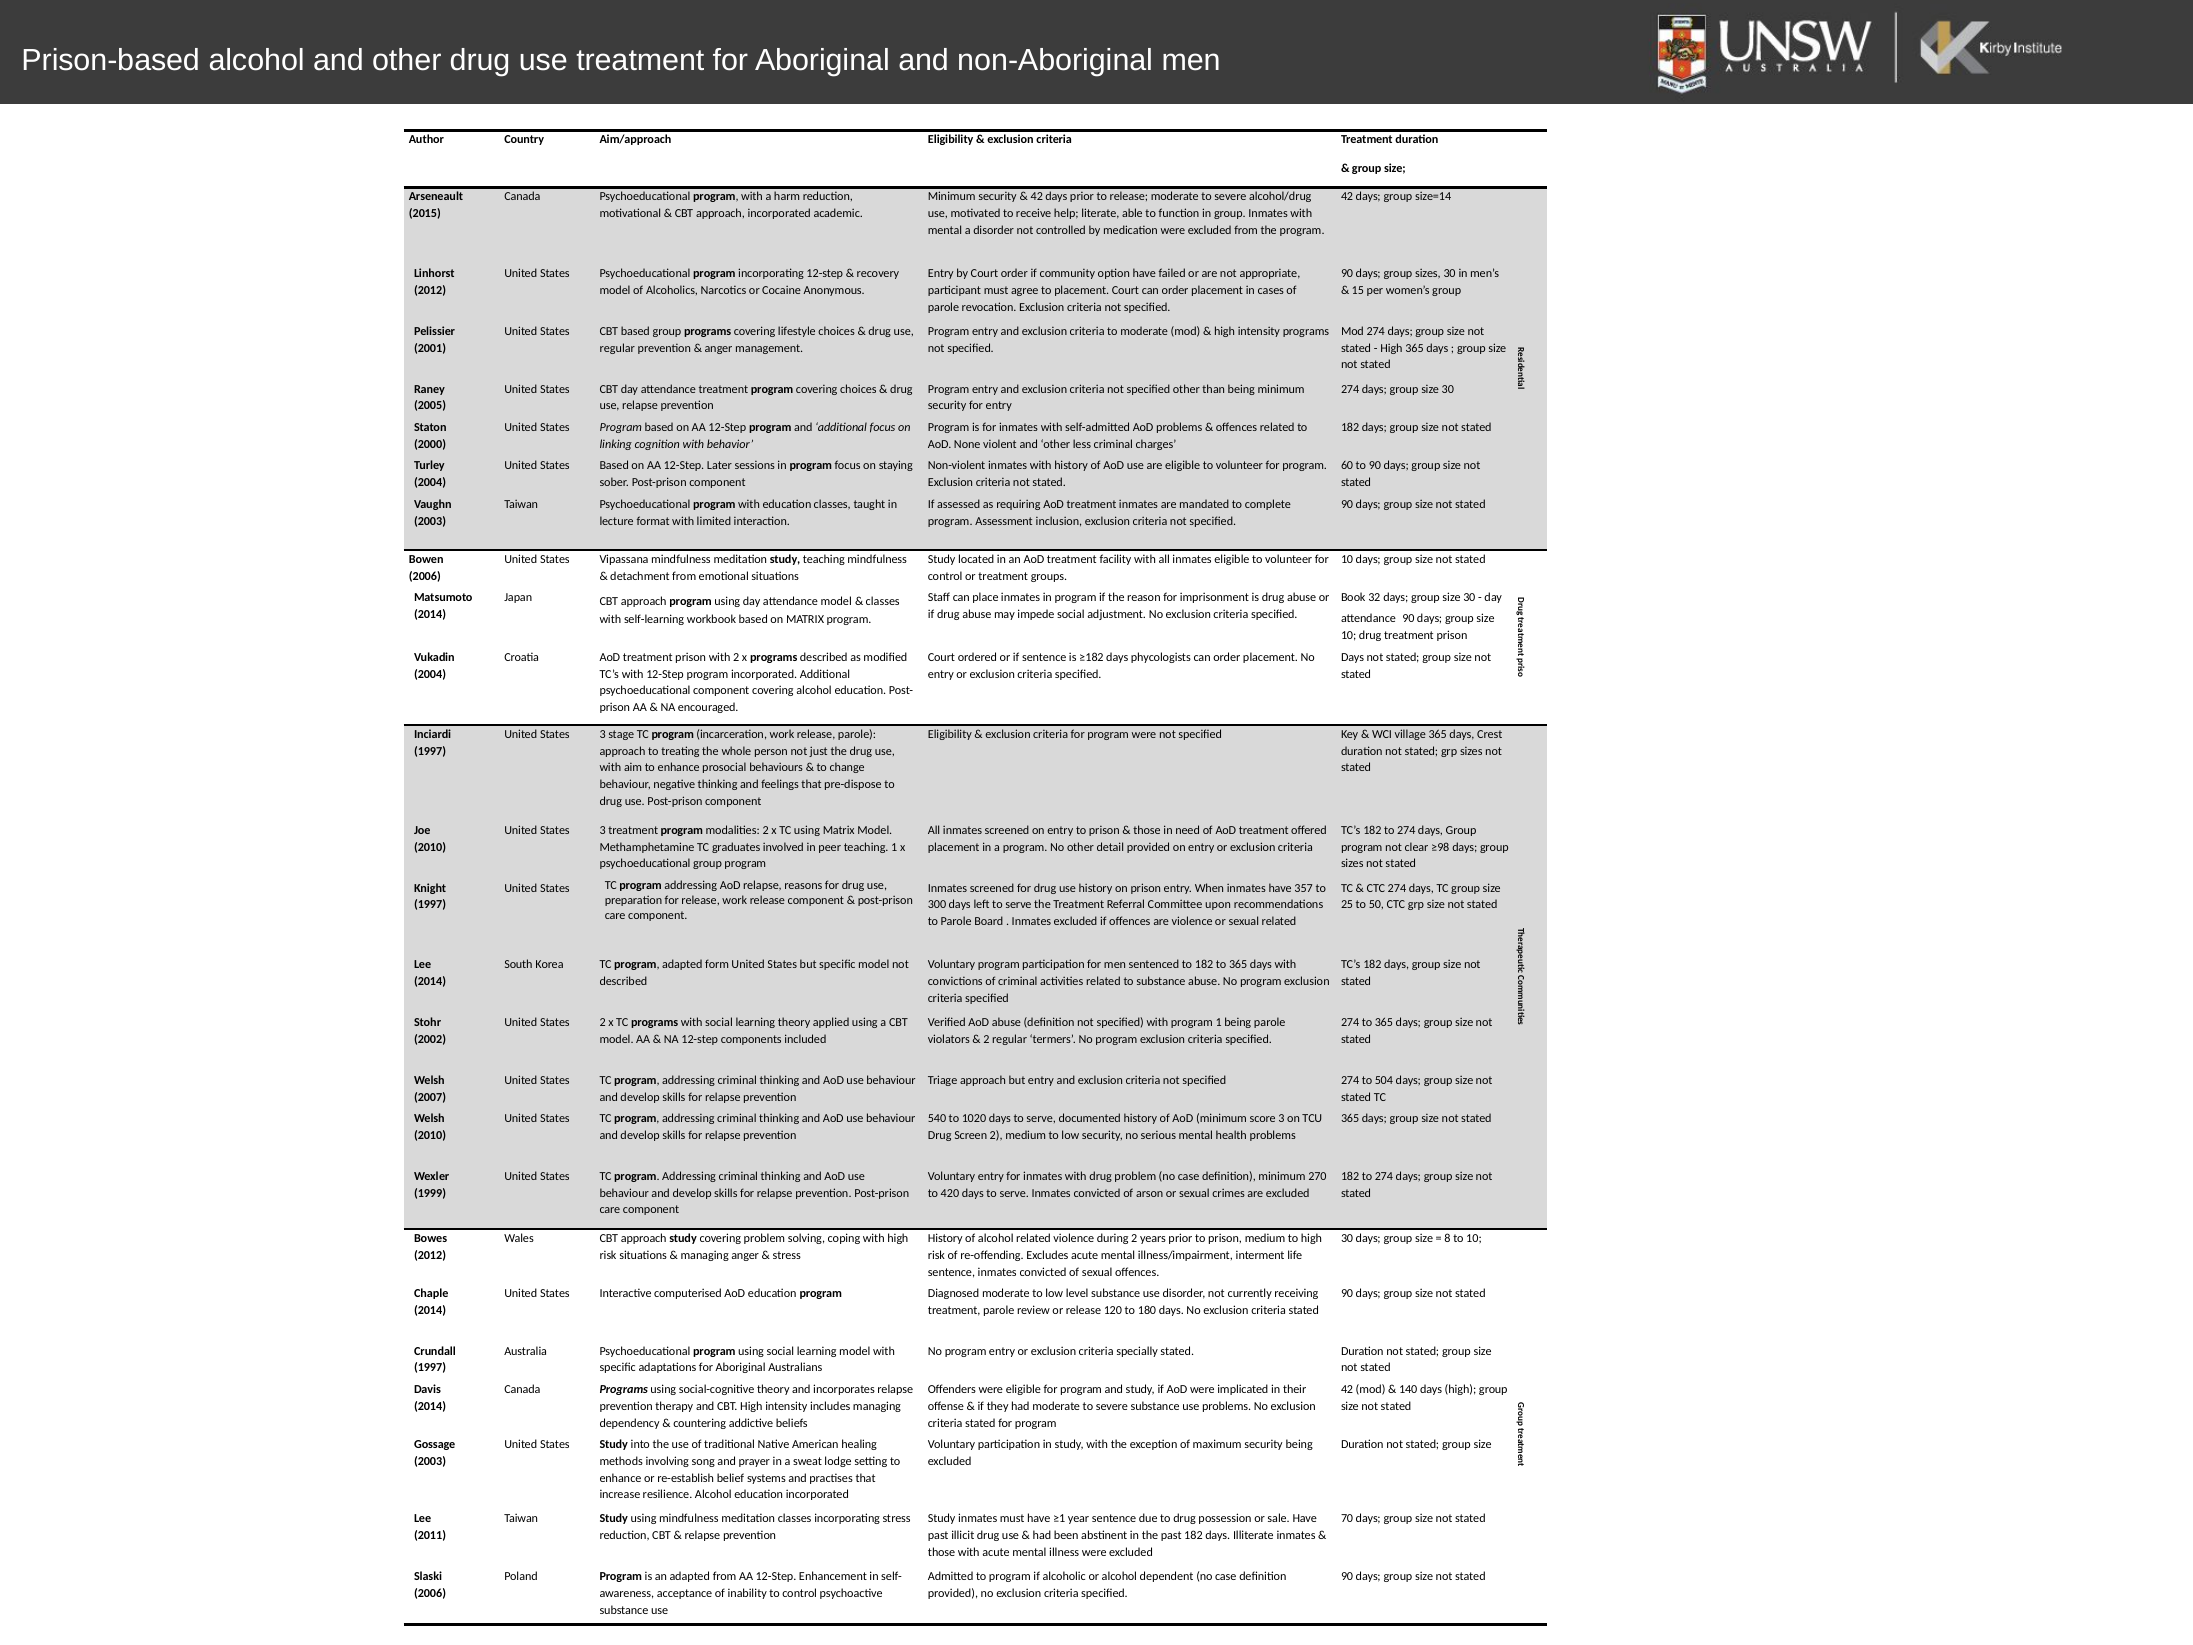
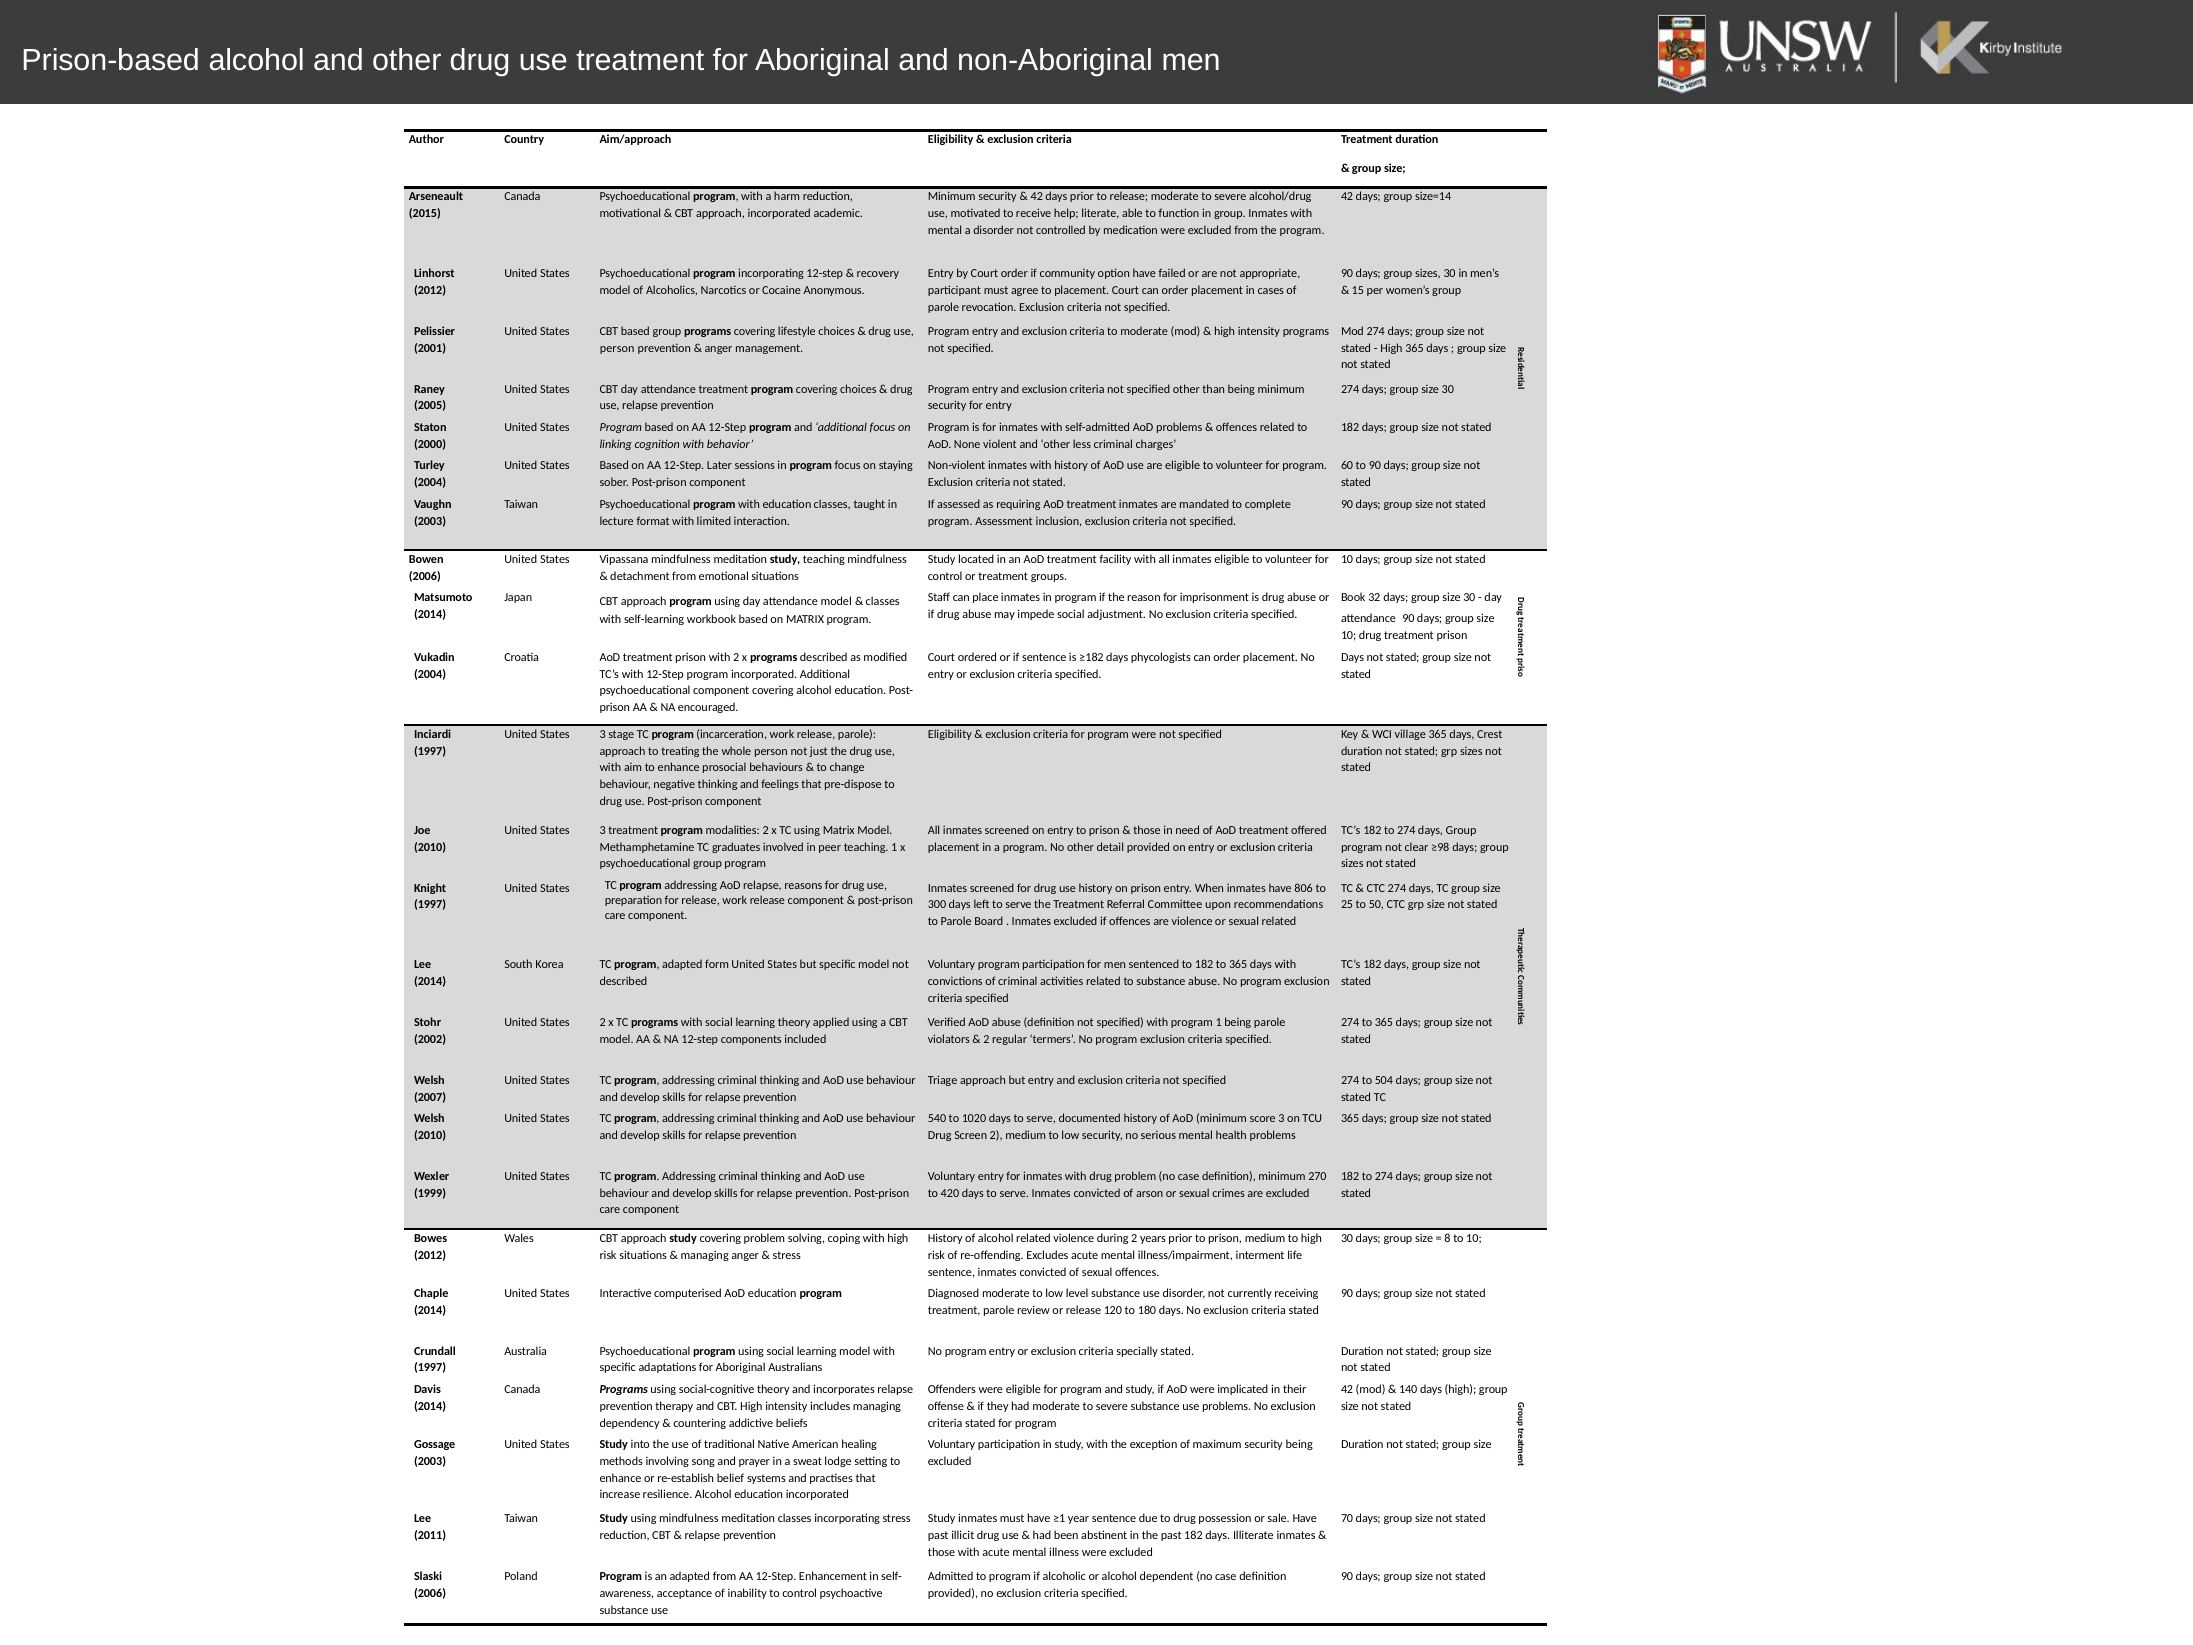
regular: regular -> person (617, 348)
357: 357 -> 806 (1304, 888)
